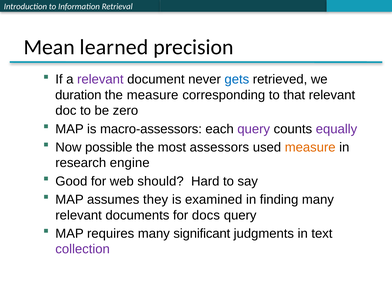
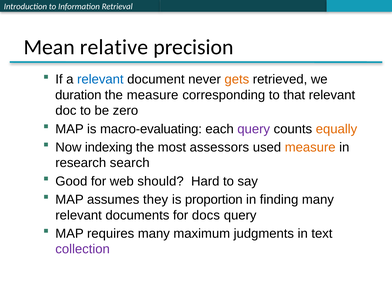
learned: learned -> relative (114, 47)
relevant colour: purple -> blue (100, 79)
gets colour: blue -> orange (237, 79)
macro-assessors: macro-assessors -> macro-evaluating (151, 129)
equally colour: purple -> orange (336, 129)
possible: possible -> indexing (109, 147)
engine: engine -> search (130, 163)
examined: examined -> proportion (214, 200)
significant: significant -> maximum (202, 233)
